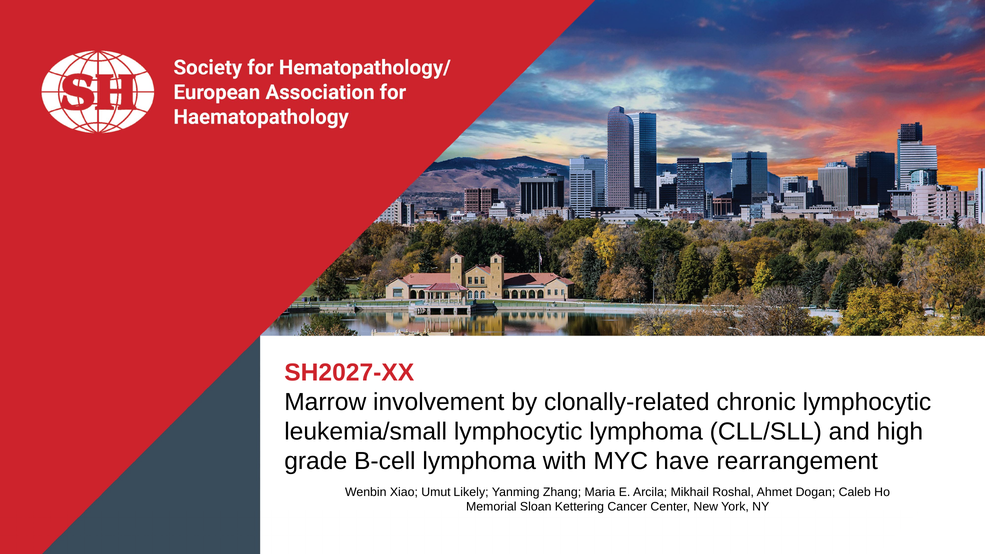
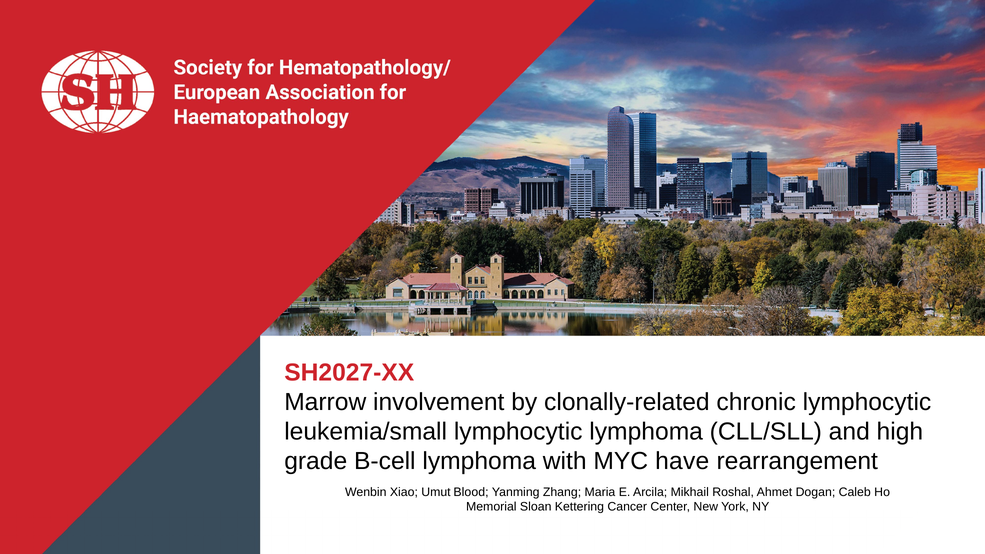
Likely: Likely -> Blood (471, 492)
